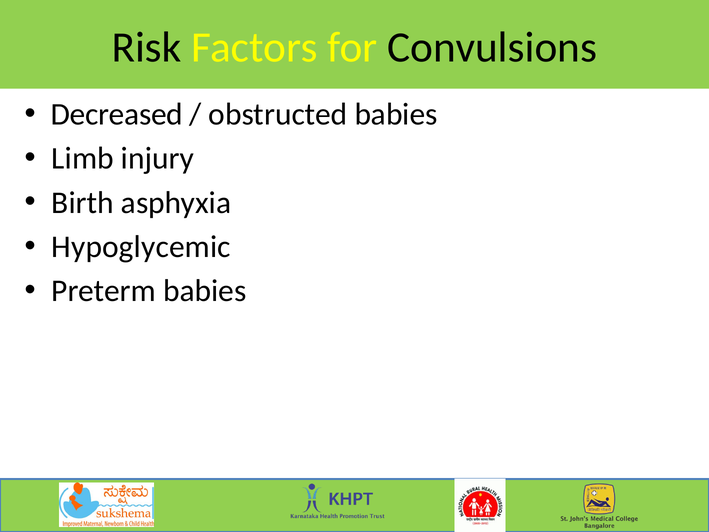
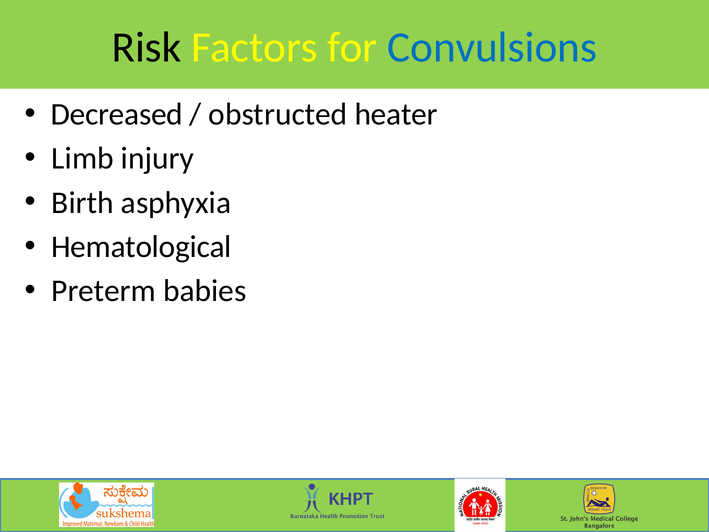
Convulsions colour: black -> blue (492, 47)
obstructed babies: babies -> heater (396, 114)
Hypoglycemic: Hypoglycemic -> Hematological (141, 247)
